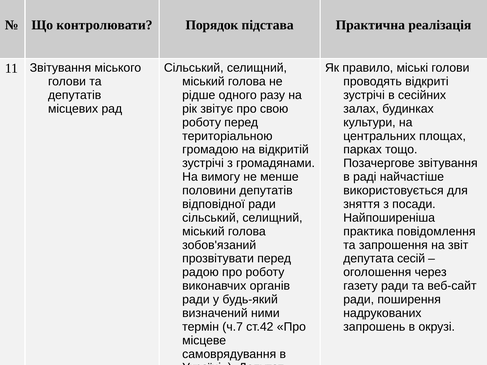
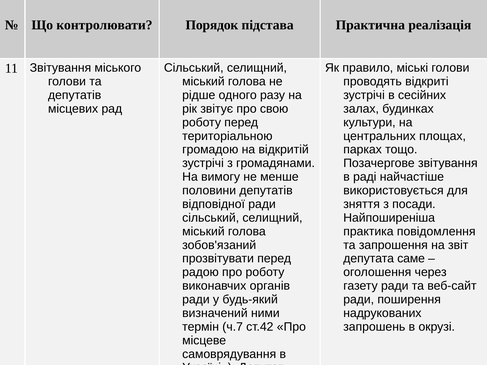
сесій: сесій -> саме (411, 259)
